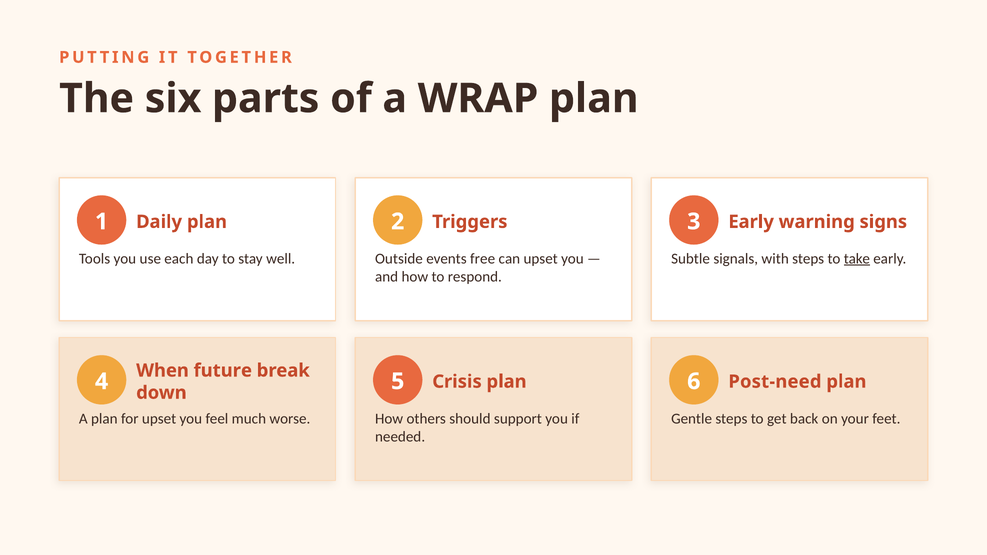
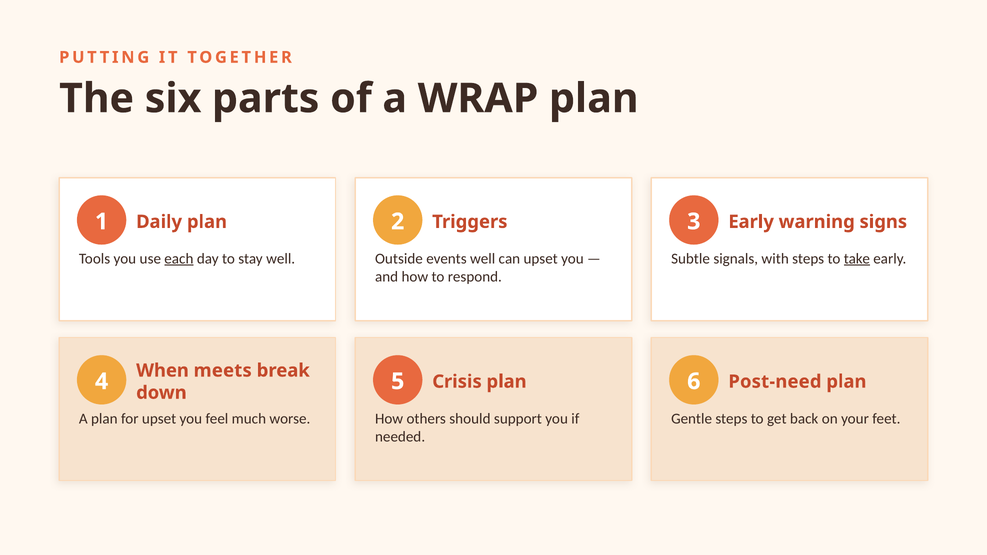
each underline: none -> present (179, 259)
events free: free -> well (483, 259)
future: future -> meets (223, 371)
